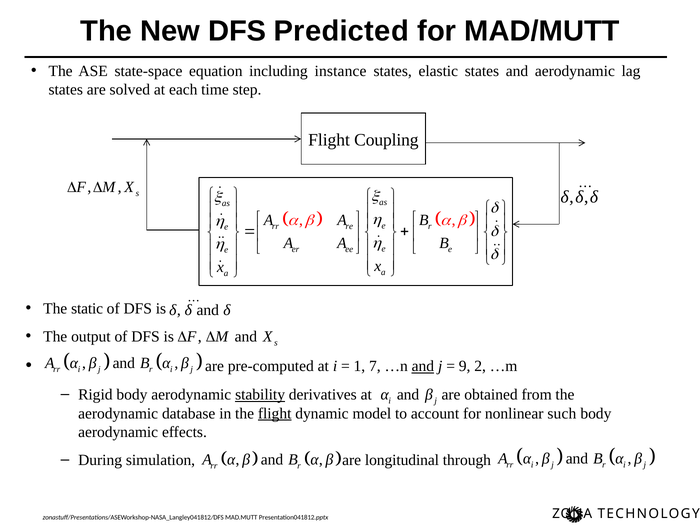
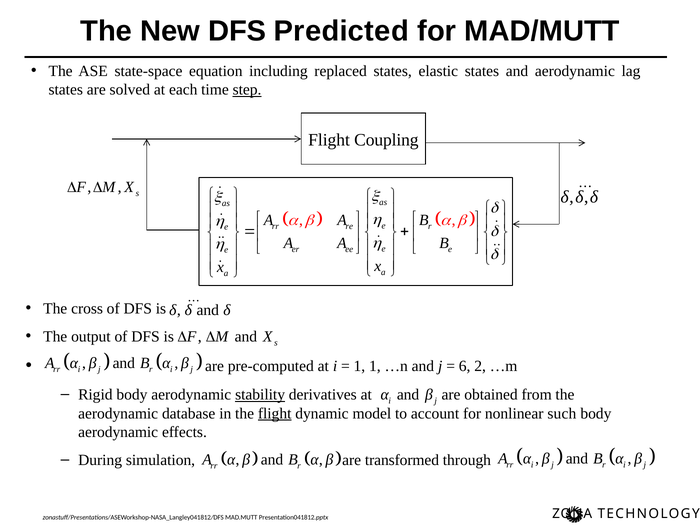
instance: instance -> replaced (341, 71)
step underline: none -> present (247, 90)
static: static -> cross (87, 308)
1 7: 7 -> 1 (375, 366)
and underline: present -> none (423, 366)
9: 9 -> 6 (465, 366)
longitudinal: longitudinal -> transformed (402, 460)
